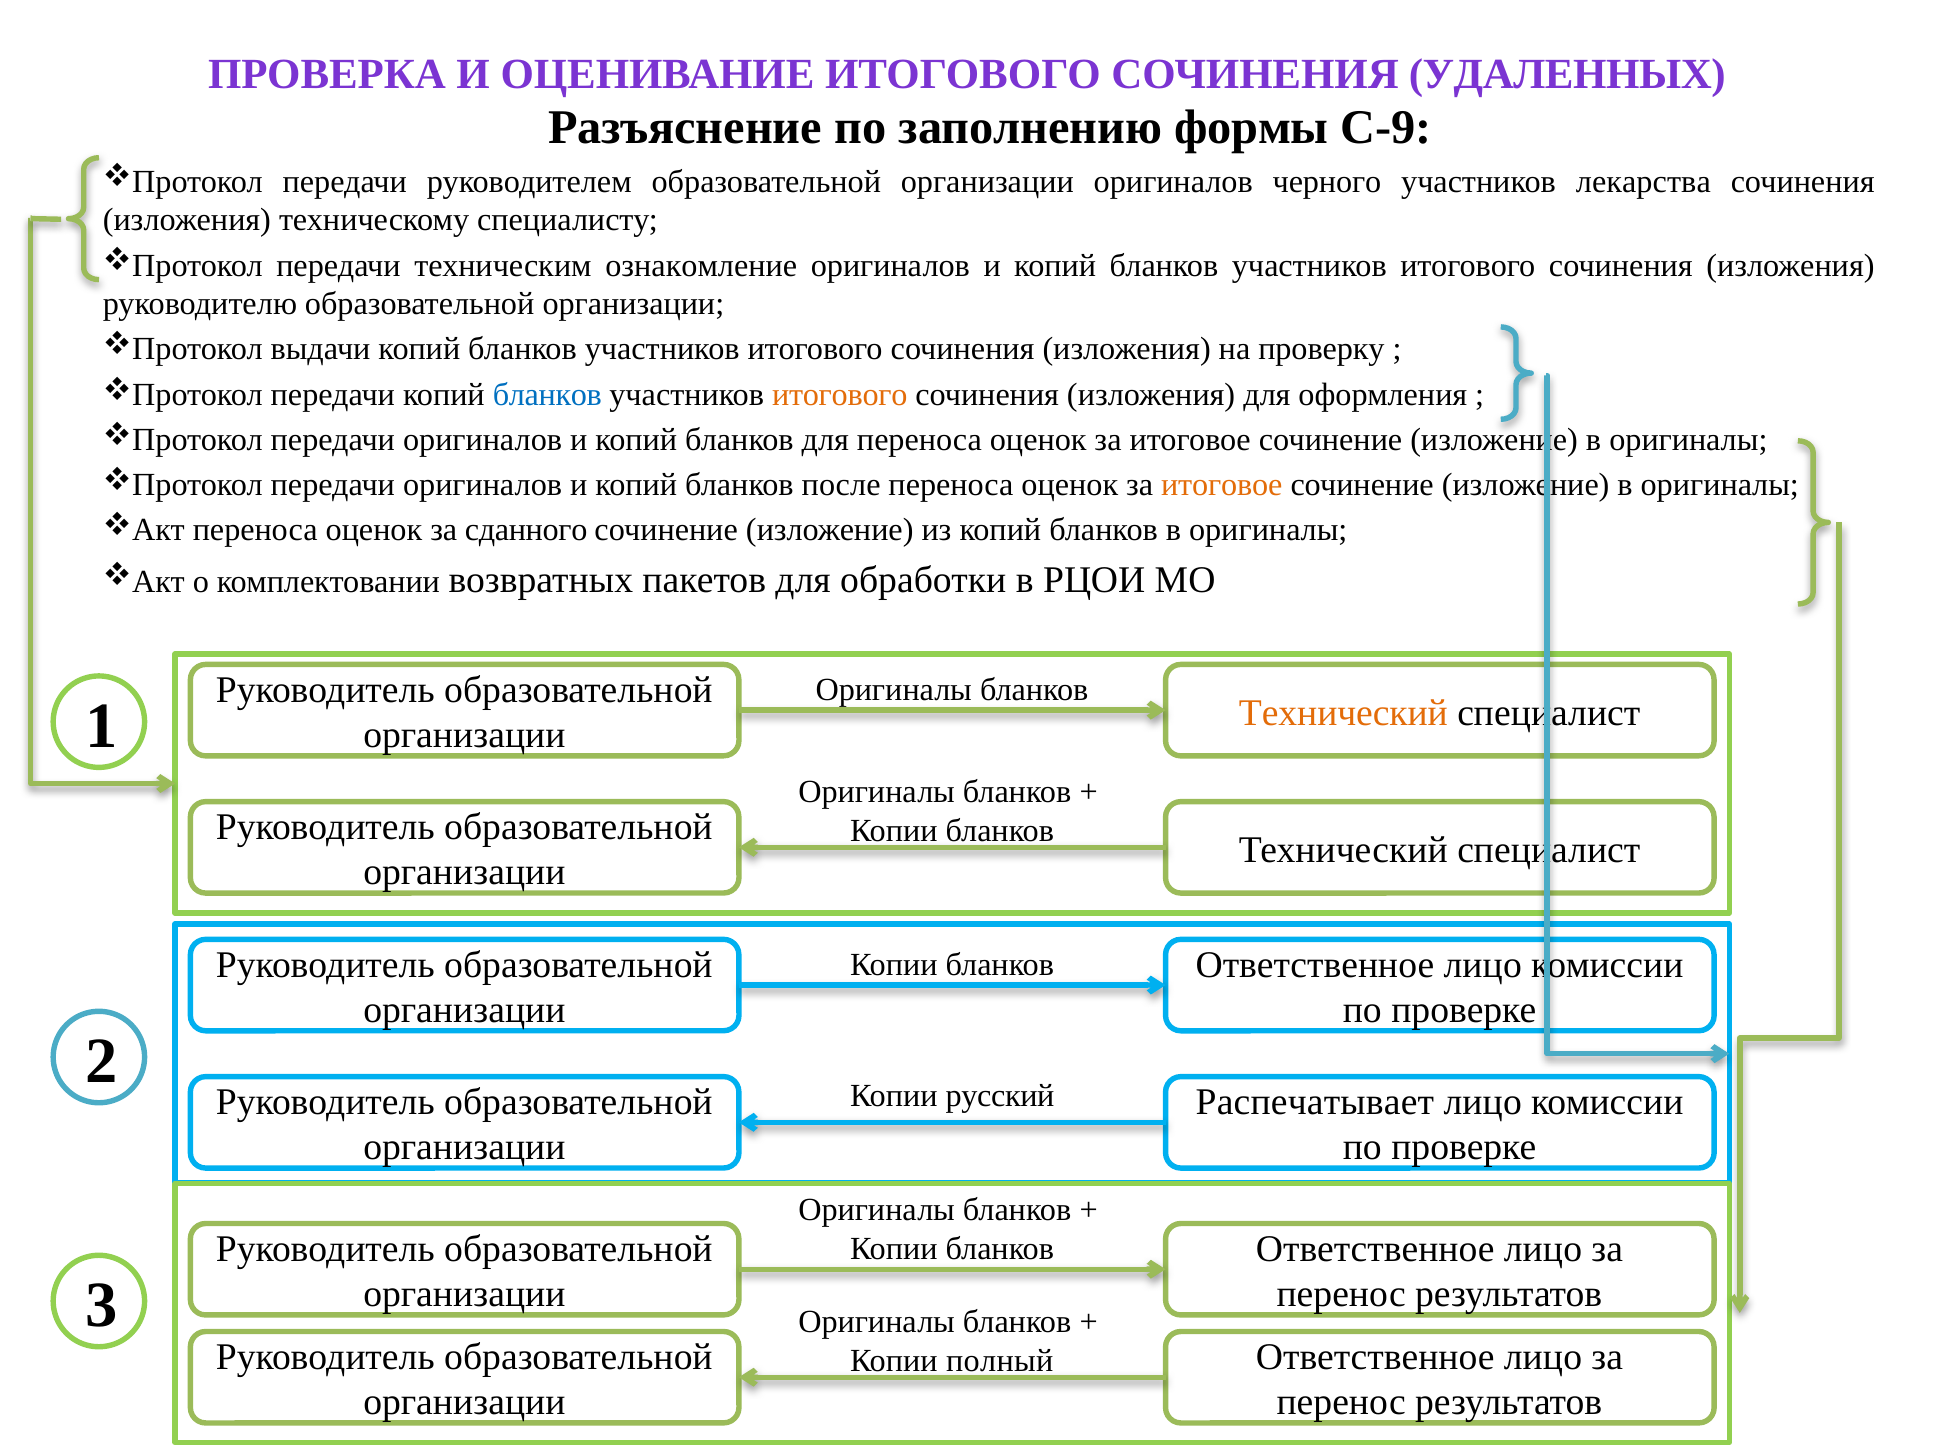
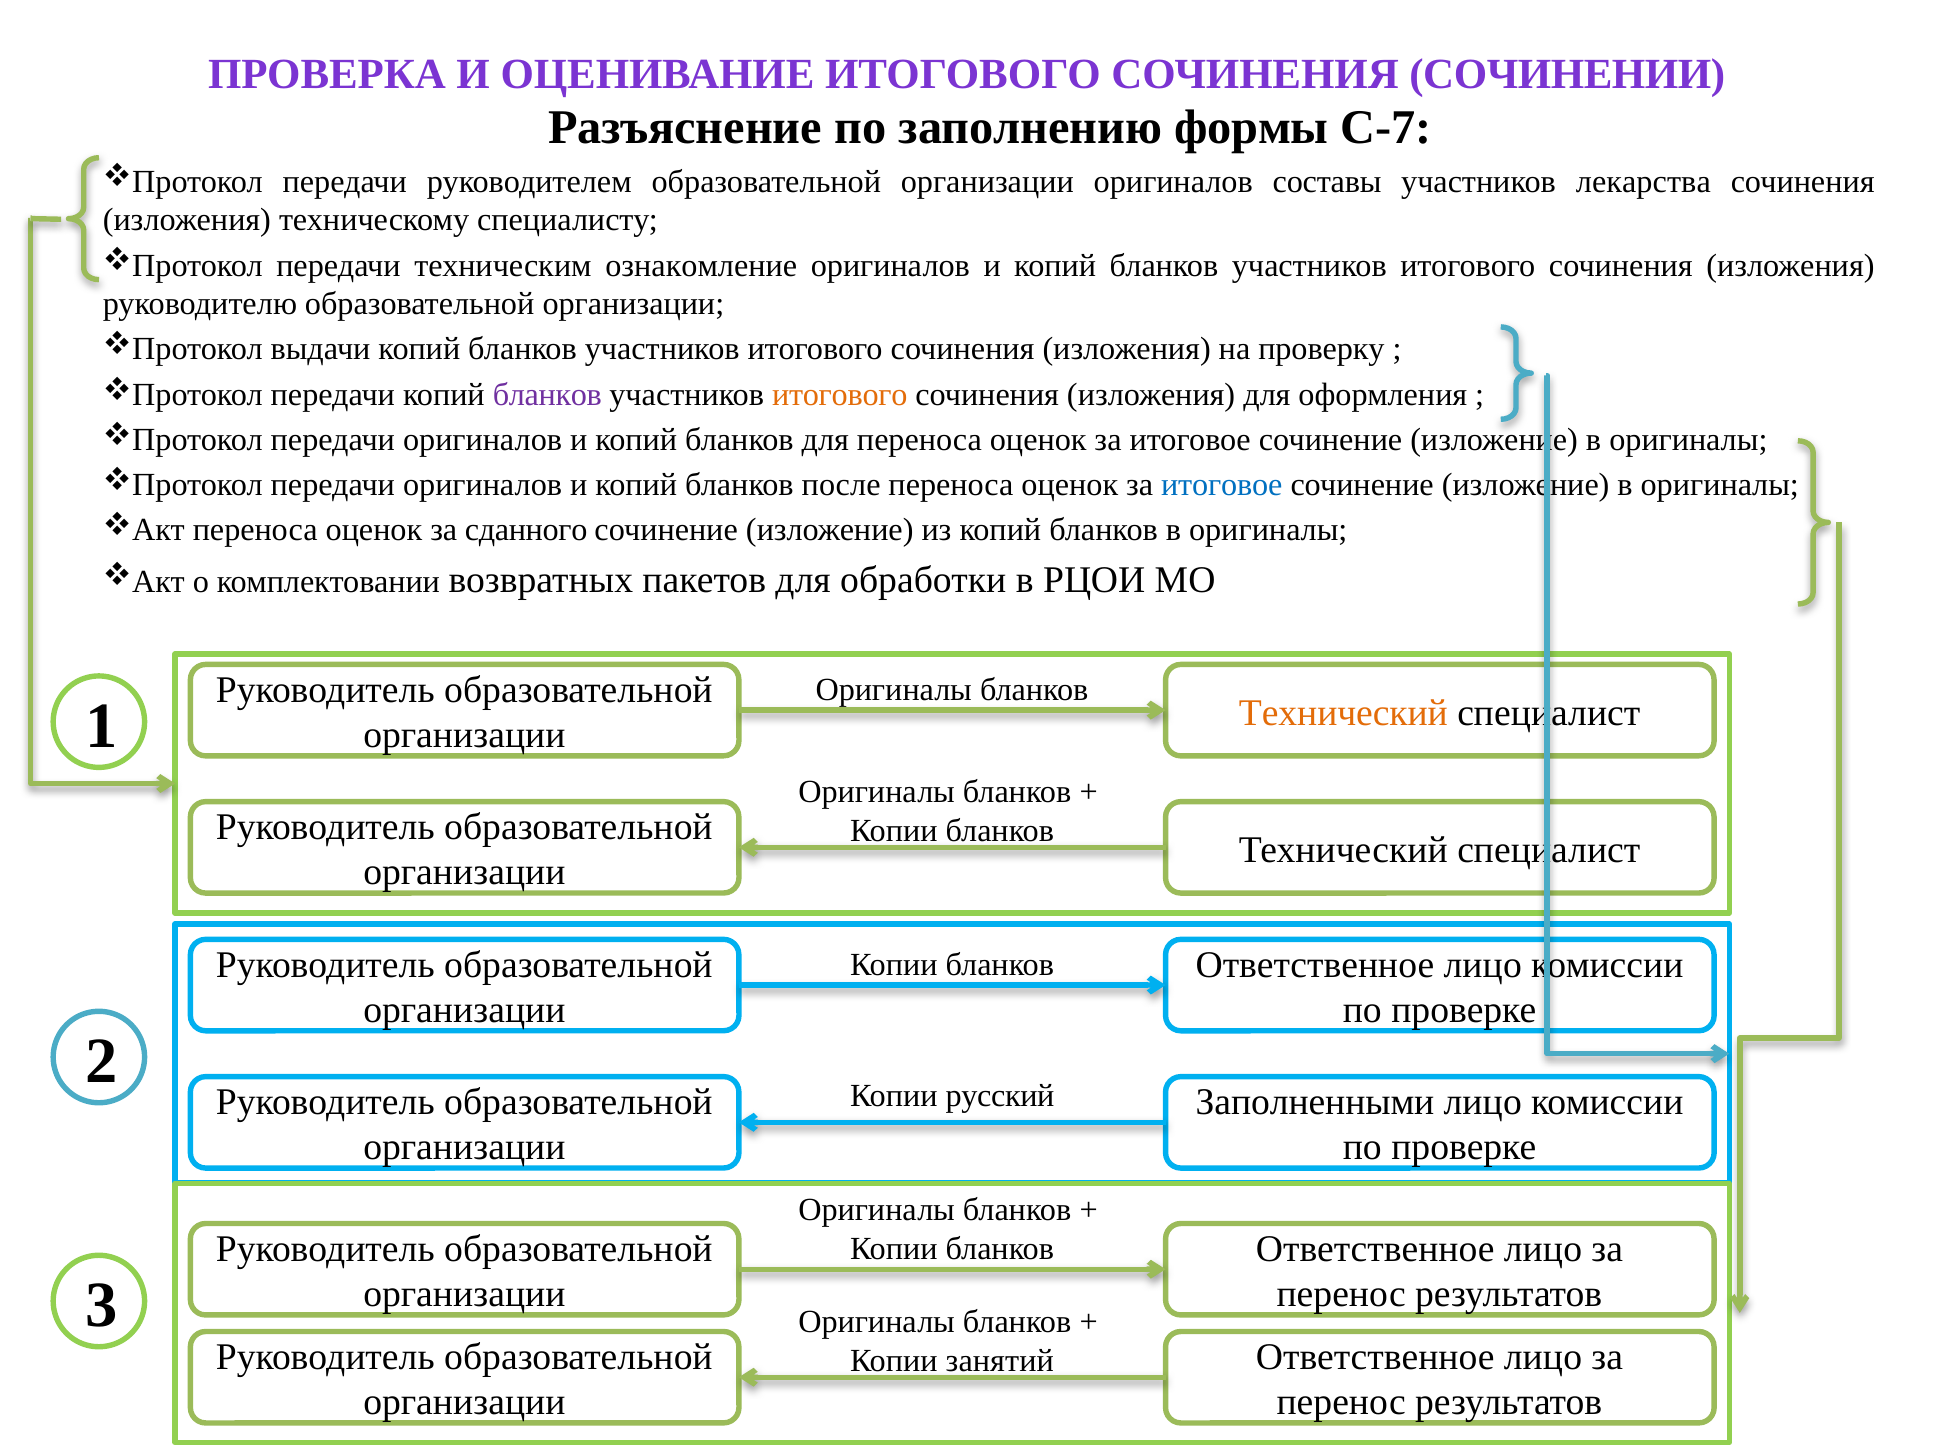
УДАЛЕННЫХ: УДАЛЕННЫХ -> СОЧИНЕНИИ (1567, 74)
С-9: С-9 -> С-7 (1386, 128)
черного: черного -> составы (1327, 181)
бланков colour: blue -> purple (547, 394)
итоговое colour: orange -> blue (1222, 485)
Распечатывает: Распечатывает -> Заполненными (1315, 1102)
полный: полный -> занятий (1000, 1360)
